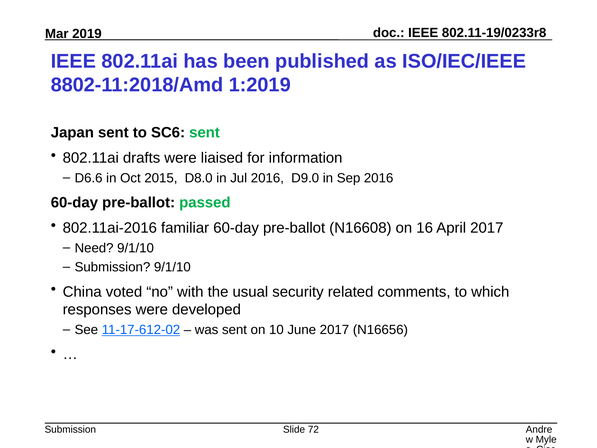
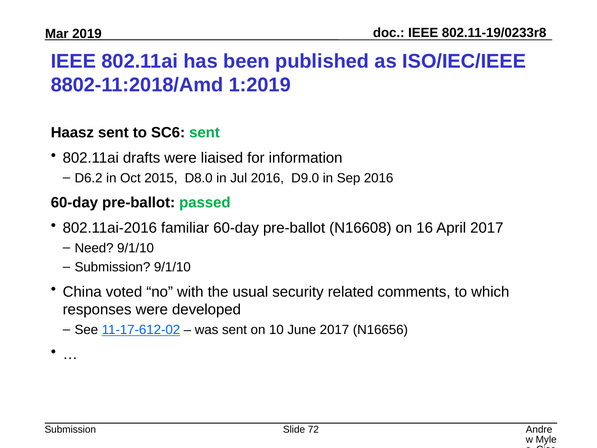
Japan: Japan -> Haasz (72, 132)
D6.6: D6.6 -> D6.2 (89, 178)
